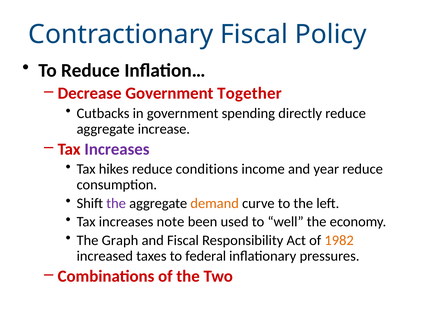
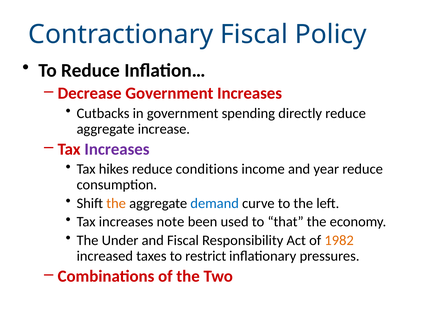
Government Together: Together -> Increases (250, 93)
the colour: purple -> orange (116, 203)
demand colour: orange -> blue (215, 203)
well: well -> that (286, 221)
Graph: Graph -> Under (120, 240)
federal: federal -> restrict (206, 256)
